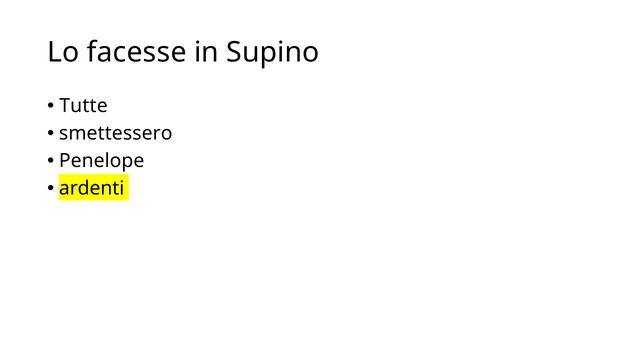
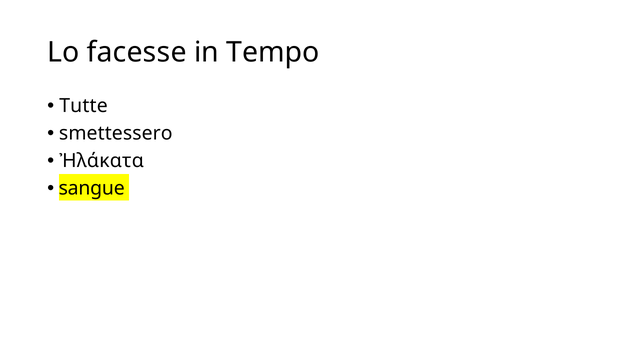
Supino: Supino -> Tempo (273, 52)
Penelope: Penelope -> Ἠλάκατα (102, 161)
ardenti: ardenti -> sangue (92, 188)
